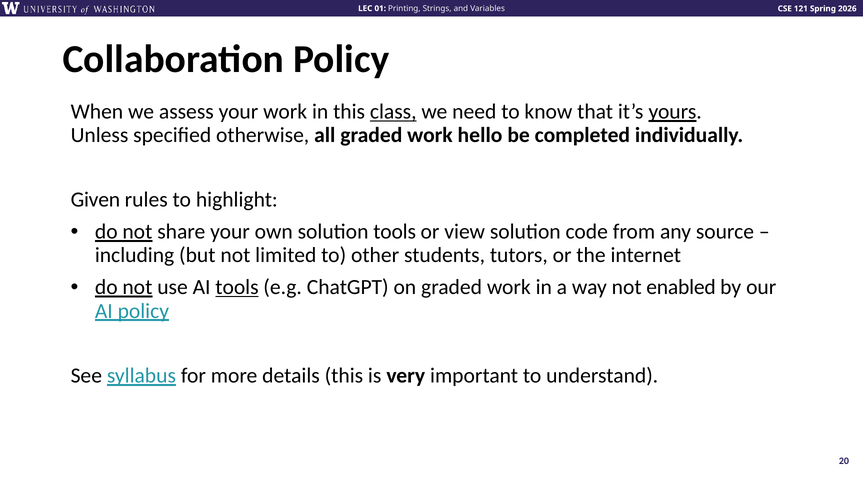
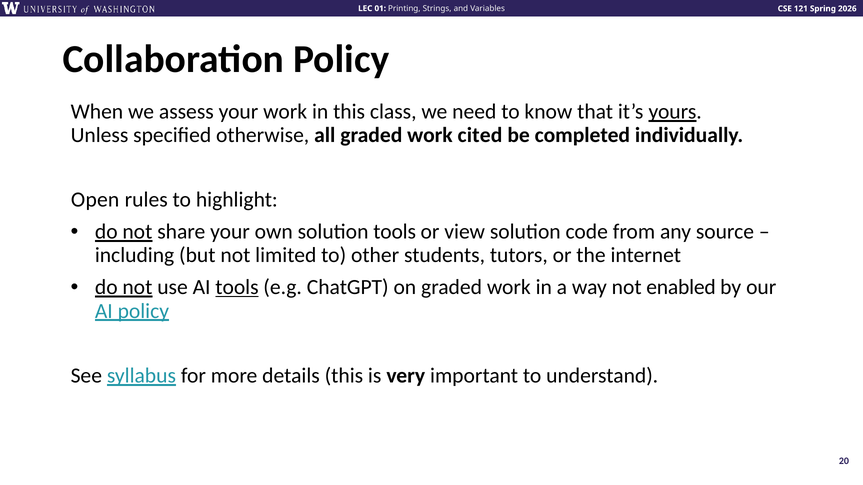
class underline: present -> none (393, 112)
hello: hello -> cited (480, 135)
Given: Given -> Open (95, 200)
